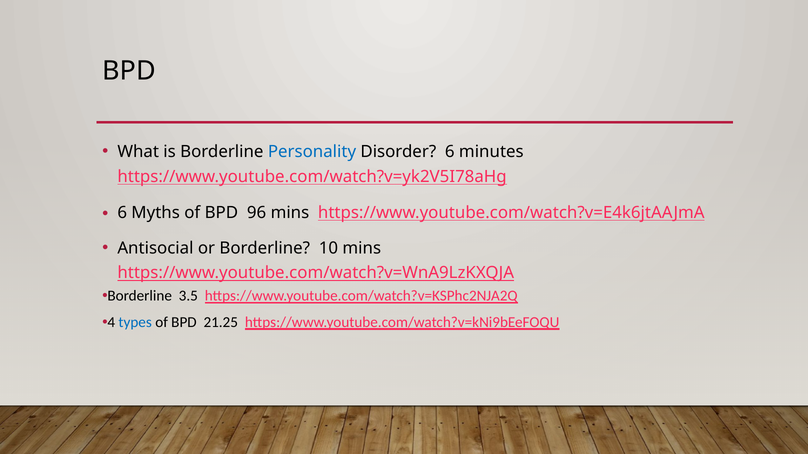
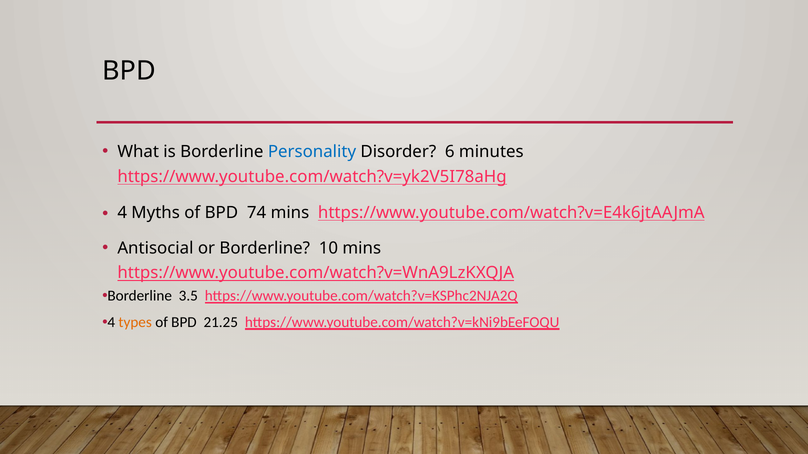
6: 6 -> 4 (122, 213)
96: 96 -> 74 (257, 213)
types colour: blue -> orange (135, 323)
